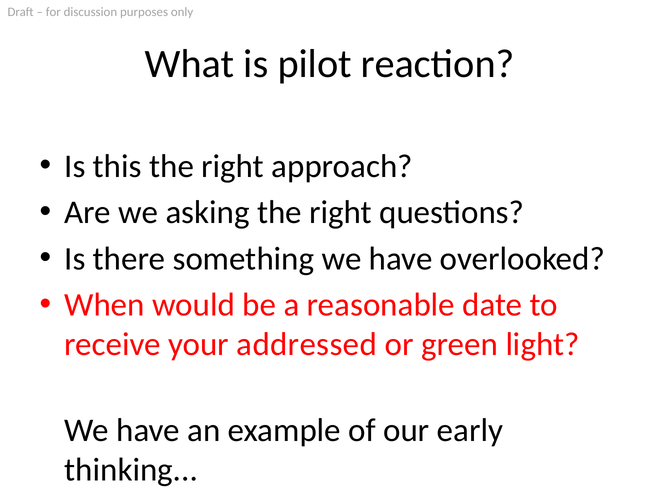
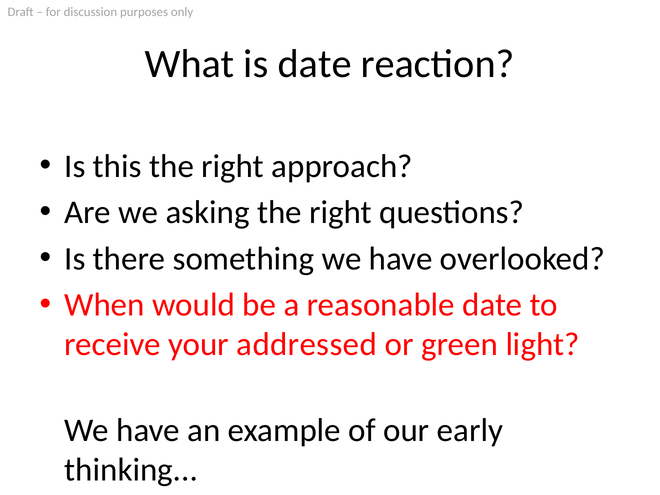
is pilot: pilot -> date (315, 64)
